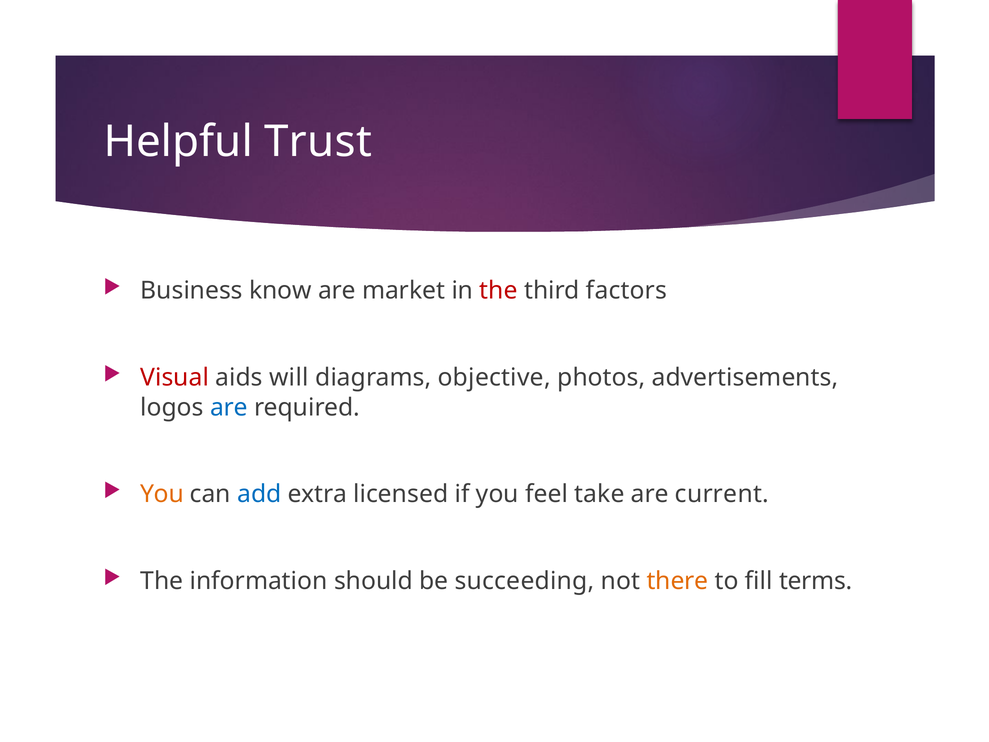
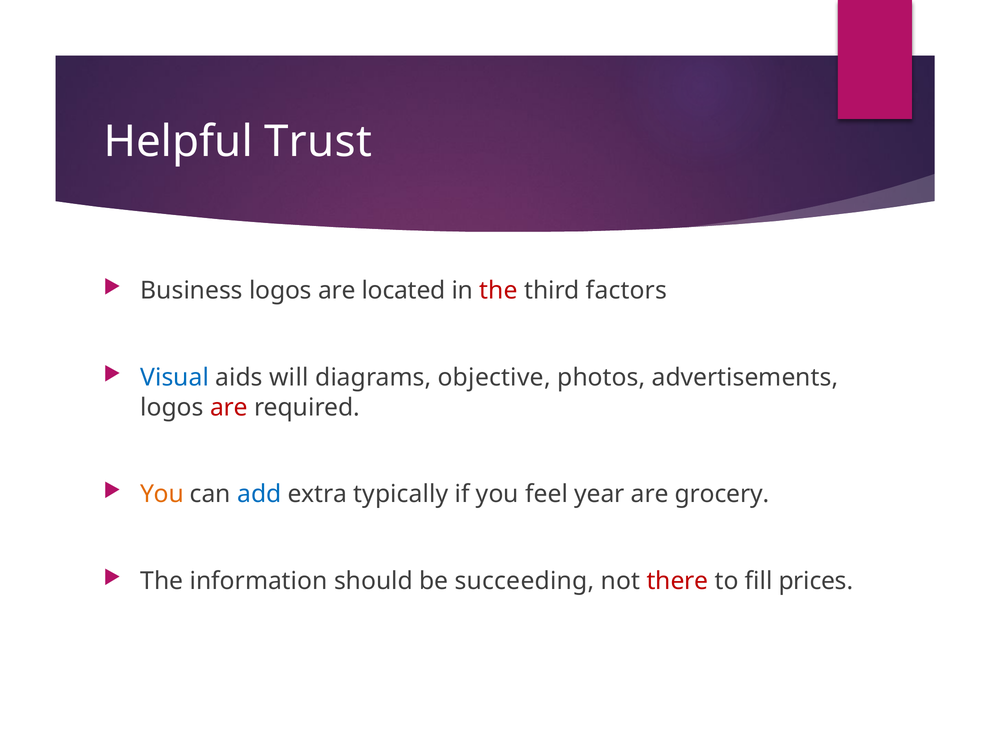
Business know: know -> logos (280, 291)
market: market -> located (404, 291)
Visual colour: red -> blue (175, 378)
are colour: blue -> red (229, 407)
licensed: licensed -> typically (401, 494)
take: take -> year (599, 494)
current: current -> grocery (722, 494)
there colour: orange -> red (677, 581)
terms: terms -> prices (816, 581)
